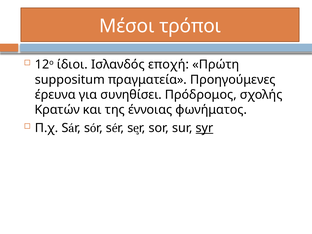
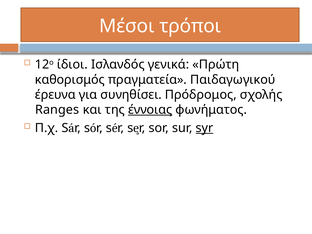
εποχή: εποχή -> γενικά (169, 65)
suppositum: suppositum -> καθορισμός (70, 80)
Προηγούμενες: Προηγούμενες -> Παιδαγωγικού (233, 80)
Κρατών: Κρατών -> Ranges (57, 110)
έννοιας underline: none -> present (150, 110)
